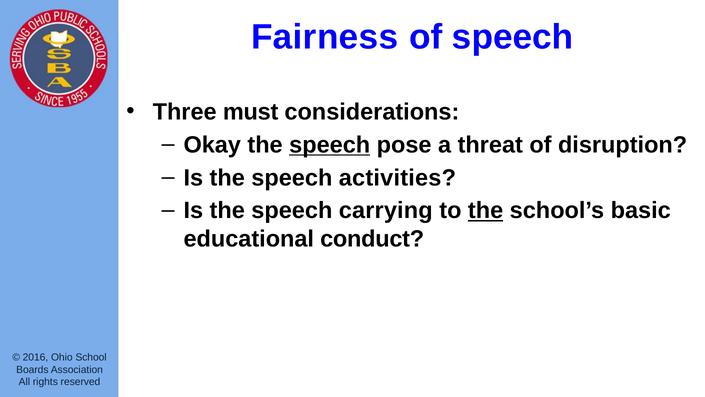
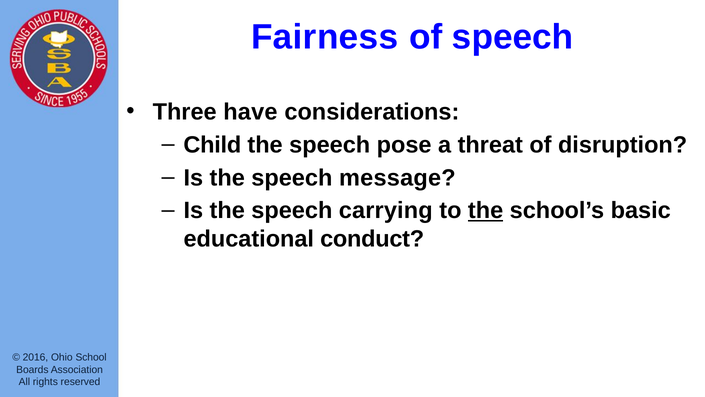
must: must -> have (250, 112)
Okay: Okay -> Child (212, 145)
speech underline: present -> none (330, 145)
activities: activities -> message (397, 178)
